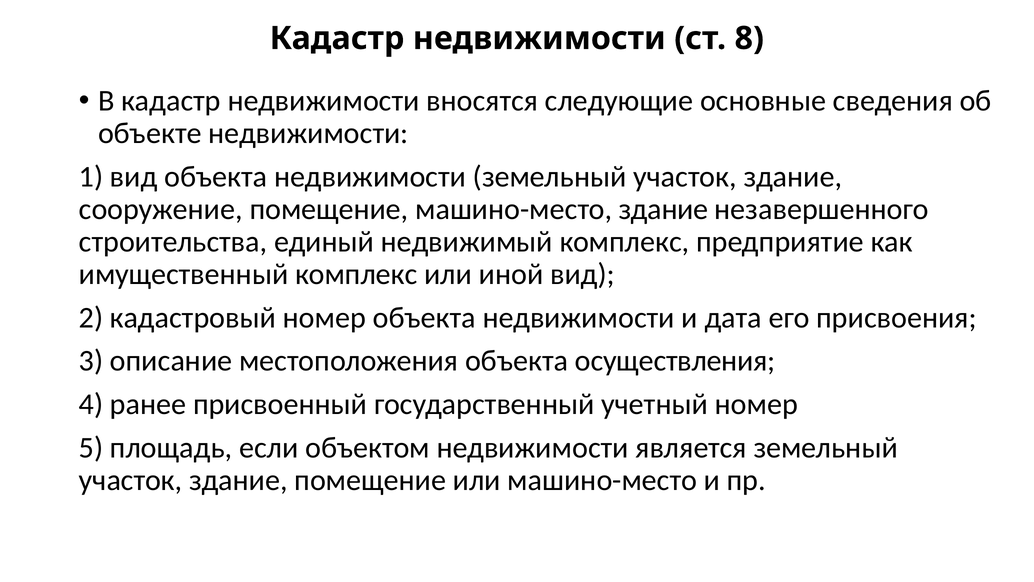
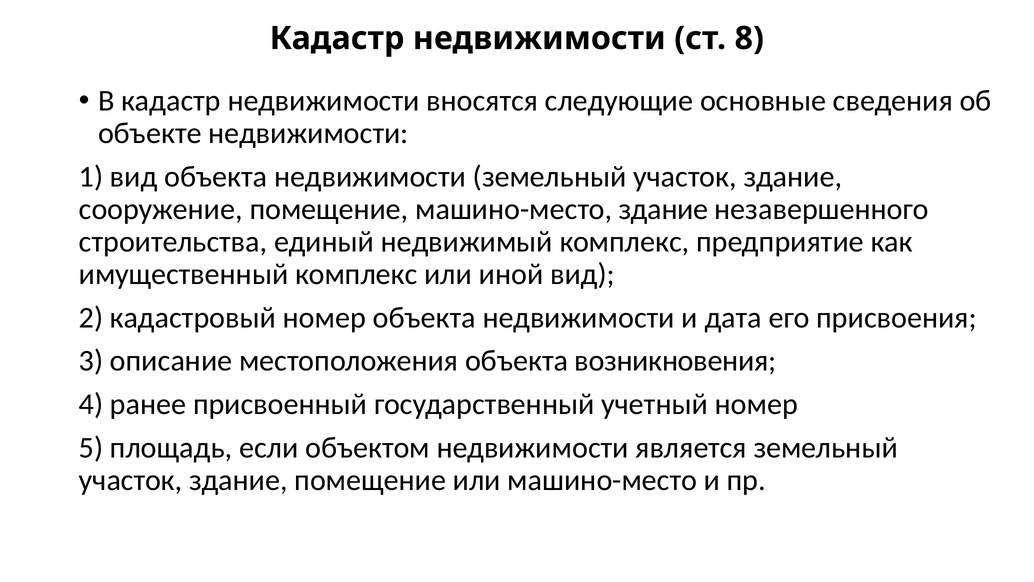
осуществления: осуществления -> возникновения (675, 361)
